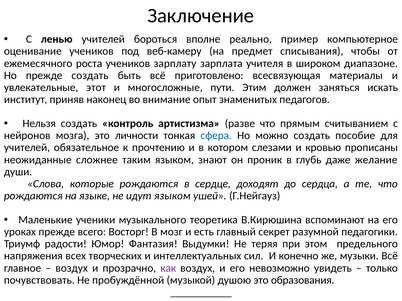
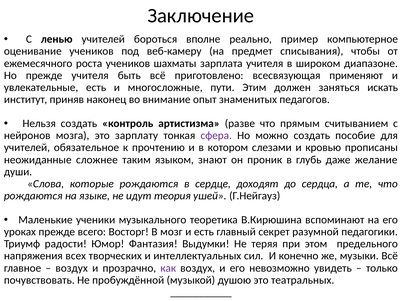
зарплату: зарплату -> шахматы (175, 63)
прежде создать: создать -> учителя (90, 76)
материалы: материалы -> применяют (356, 76)
увлекательные этот: этот -> есть (96, 88)
личности: личности -> зарплату (137, 136)
сфера colour: blue -> purple (216, 136)
идут языком: языком -> теория (172, 196)
образования: образования -> театральных (303, 281)
